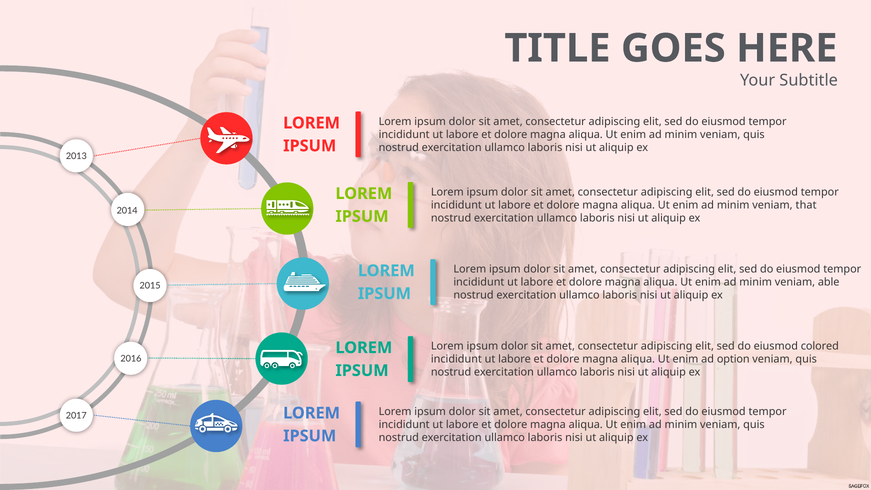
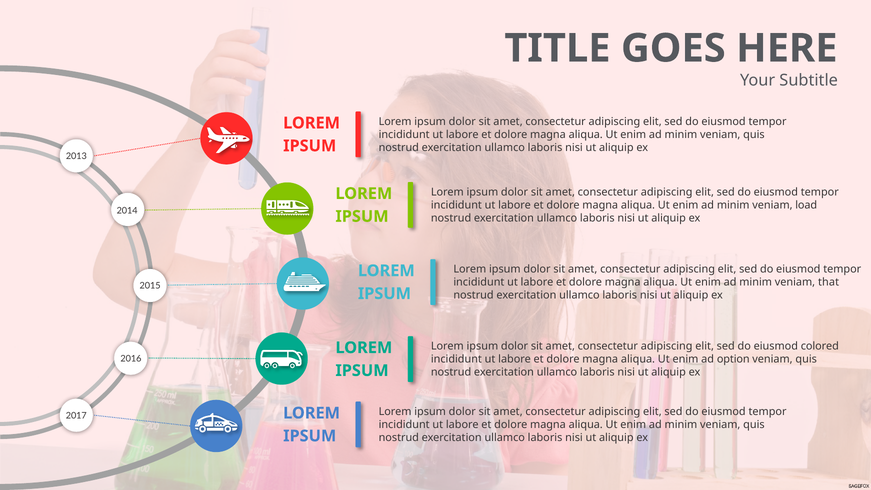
that: that -> load (806, 205)
able: able -> that (829, 282)
